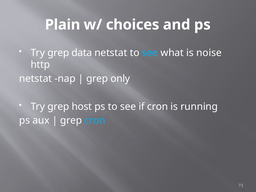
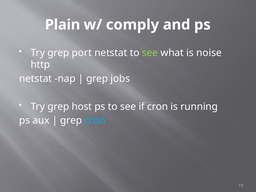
choices: choices -> comply (133, 25)
data: data -> port (82, 53)
see colour: light blue -> light green (150, 53)
only: only -> jobs (120, 79)
